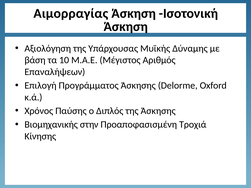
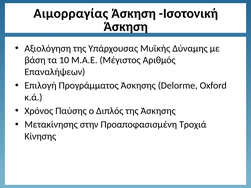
Βιομηχανικής: Βιομηχανικής -> Μετακίνησης (51, 125)
